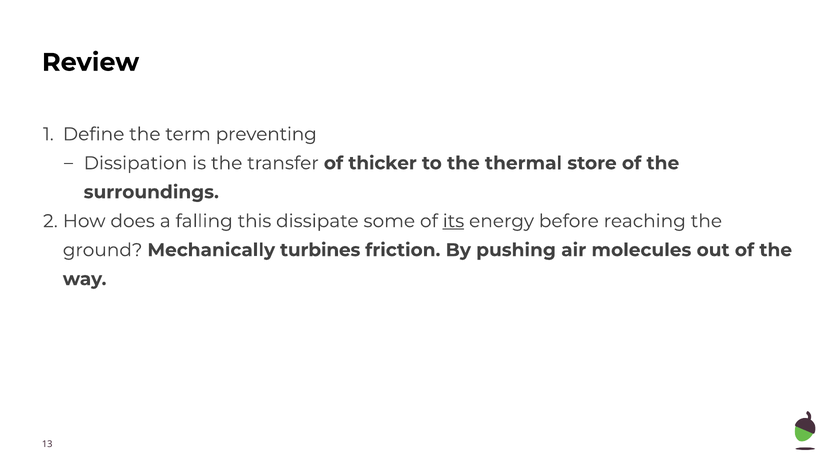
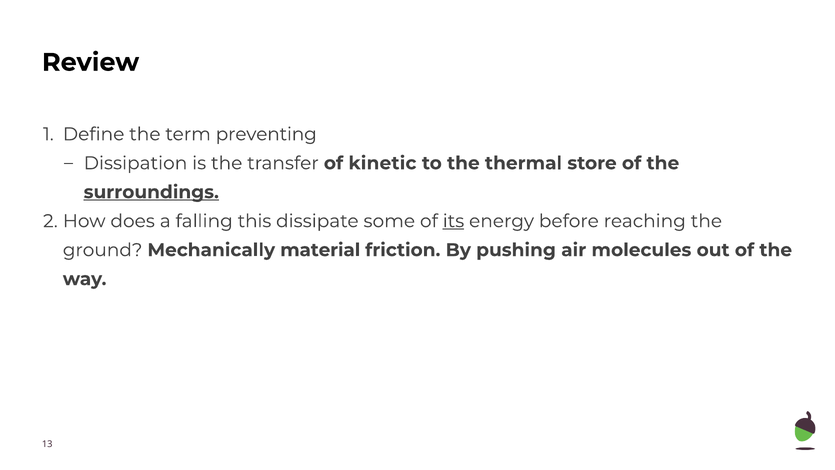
thicker: thicker -> kinetic (382, 163)
surroundings underline: none -> present (151, 192)
turbines: turbines -> material (320, 250)
